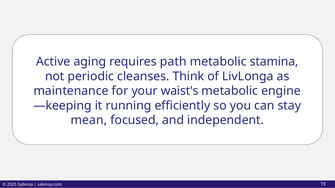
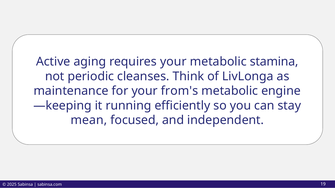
requires path: path -> your (173, 62)
waist's: waist's -> from's (180, 91)
